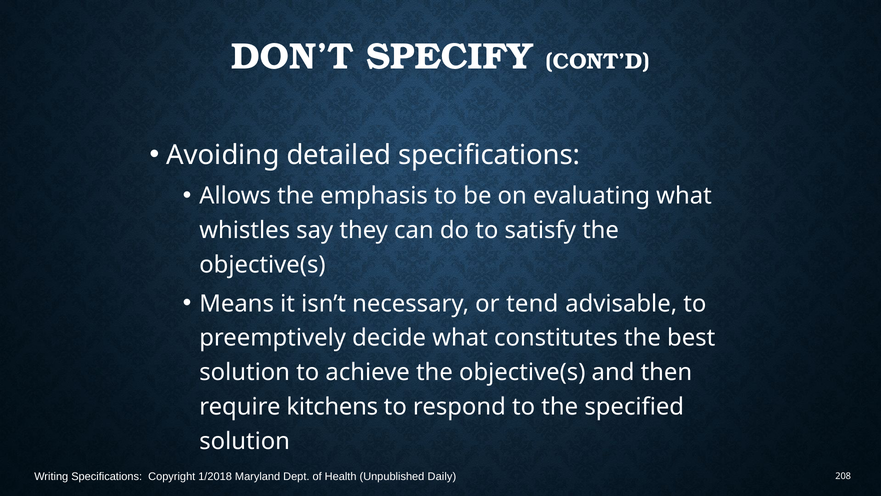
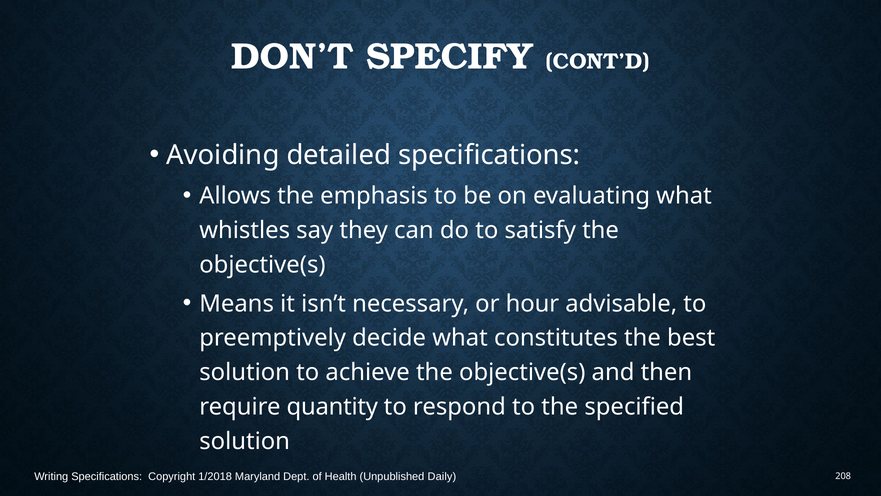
tend: tend -> hour (532, 303)
kitchens: kitchens -> quantity (332, 406)
